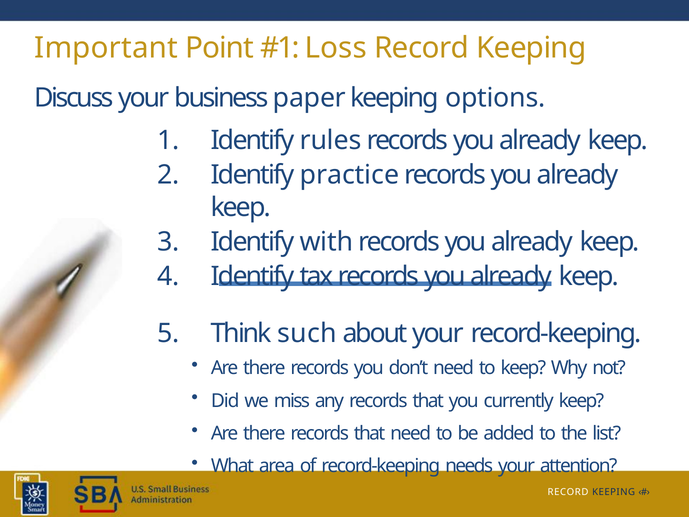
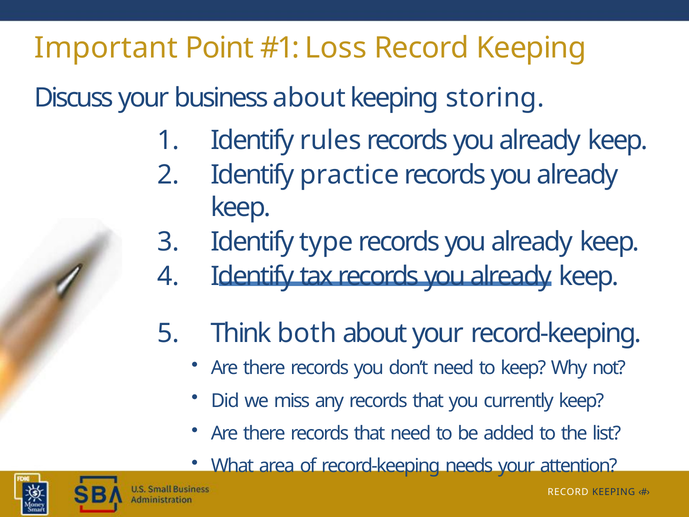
business paper: paper -> about (309, 98)
options: options -> storing (495, 98)
with: with -> type (327, 242)
such: such -> both (307, 333)
